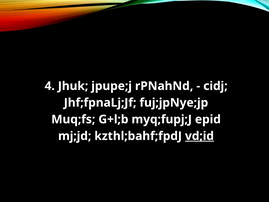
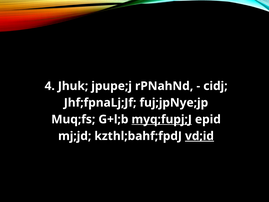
myq;fupj;J underline: none -> present (162, 119)
